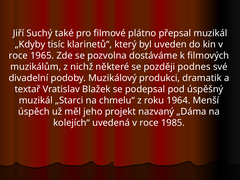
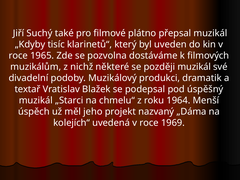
později podnes: podnes -> muzikál (194, 67)
1985: 1985 -> 1969 (173, 123)
